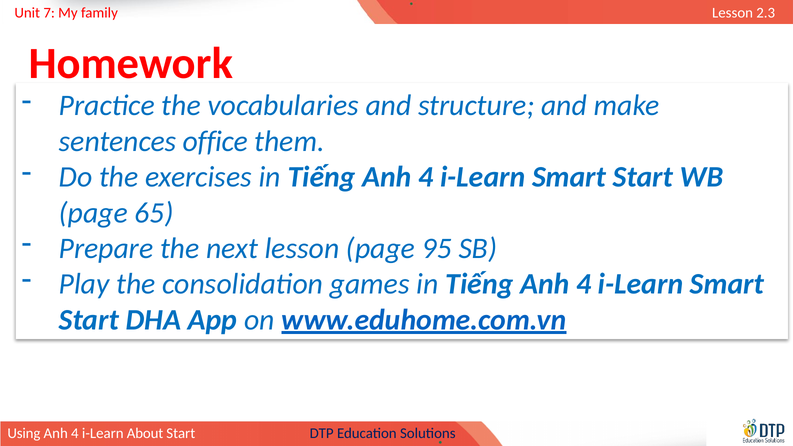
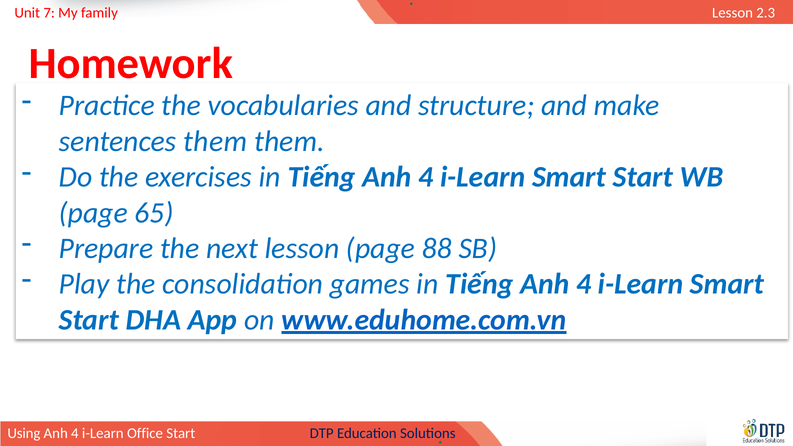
sentences office: office -> them (215, 141)
95: 95 -> 88 (437, 248)
About: About -> Office (145, 433)
